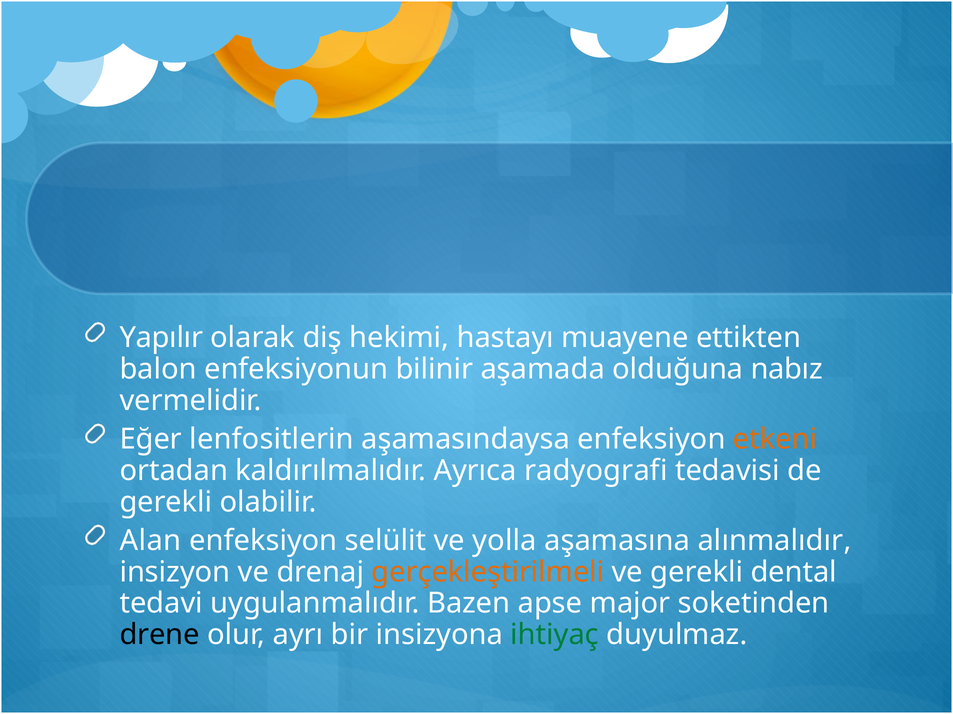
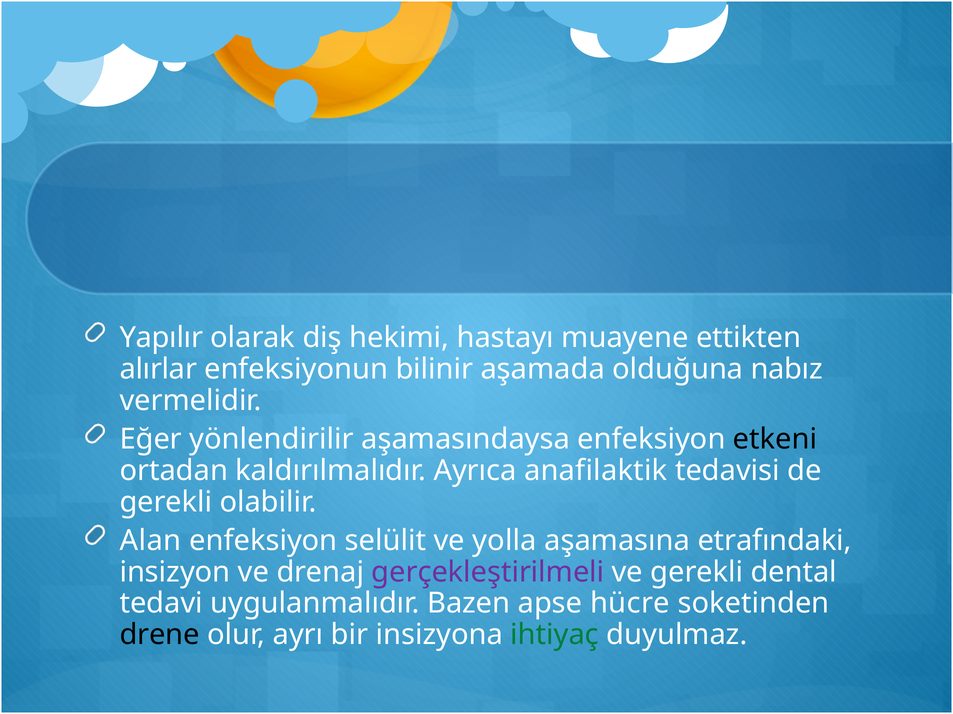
balon: balon -> alırlar (158, 370)
lenfositlerin: lenfositlerin -> yönlendirilir (272, 440)
etkeni colour: orange -> black (775, 440)
radyografi: radyografi -> anafilaktik (596, 471)
alınmalıdır: alınmalıdır -> etrafındaki (775, 541)
gerçekleştirilmeli colour: orange -> purple (488, 573)
major: major -> hücre (630, 604)
